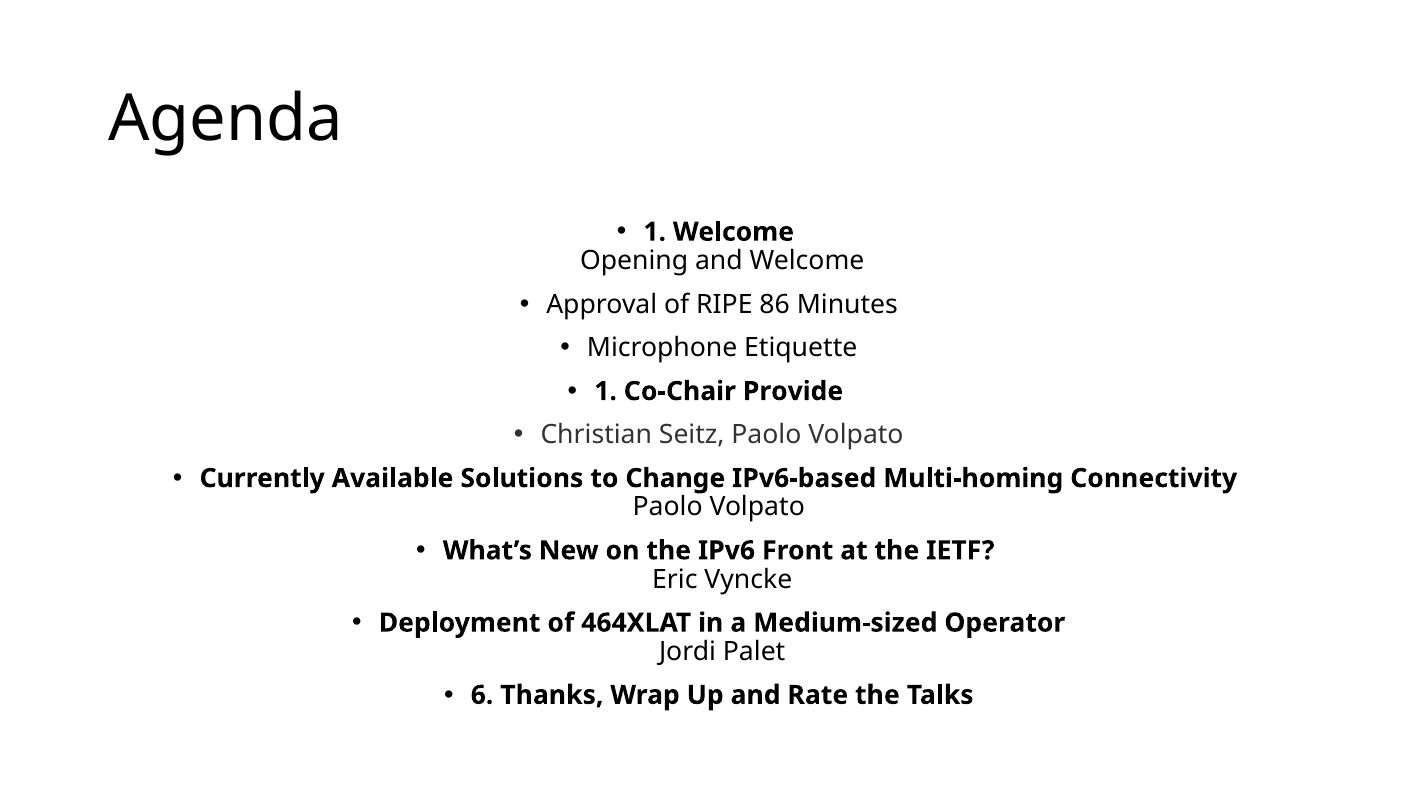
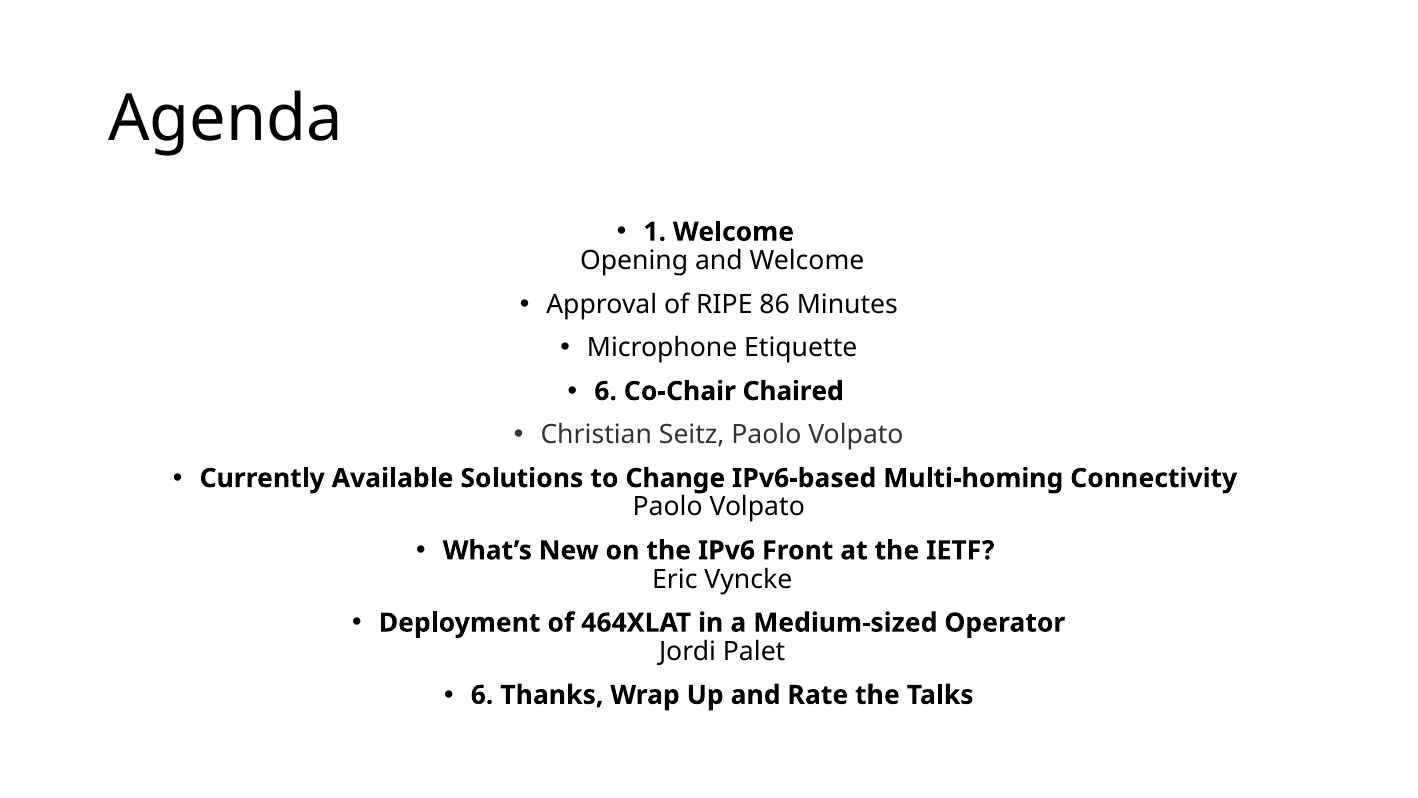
1: 1 -> 6 (606, 391)
Provide: Provide -> Chaired (793, 391)
